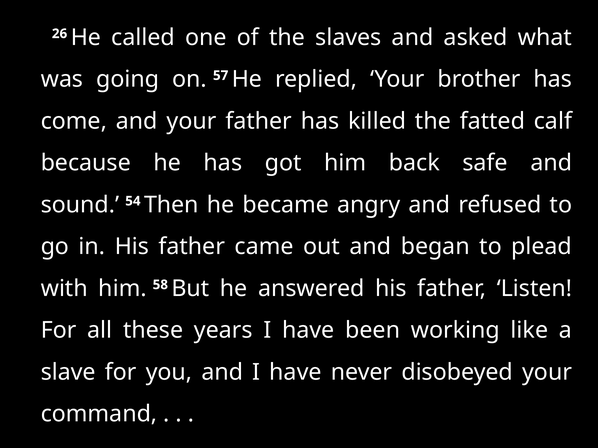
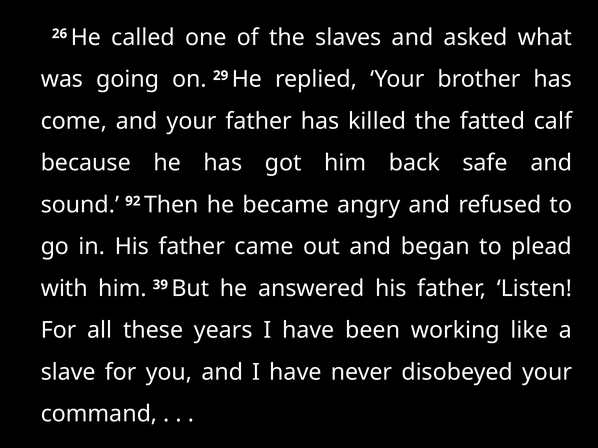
57: 57 -> 29 (221, 76)
54: 54 -> 92 (133, 201)
58: 58 -> 39 (160, 285)
